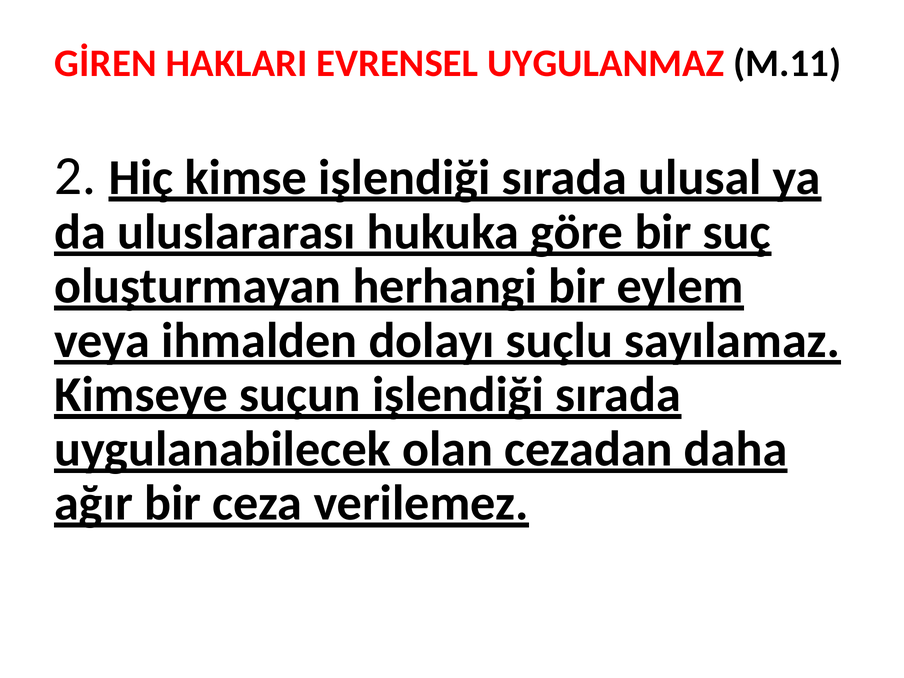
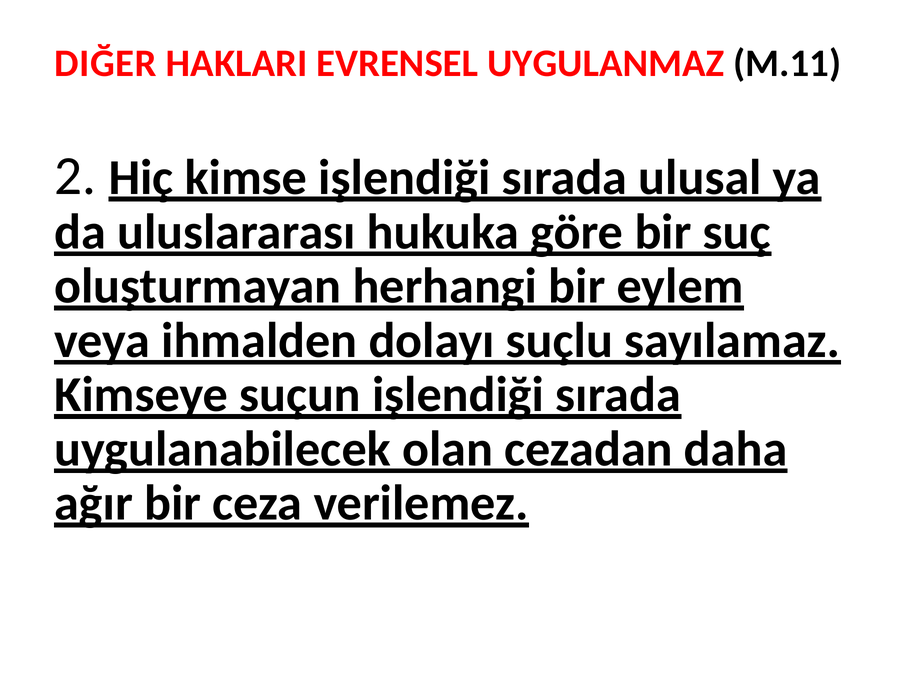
GİREN: GİREN -> DIĞER (105, 63)
